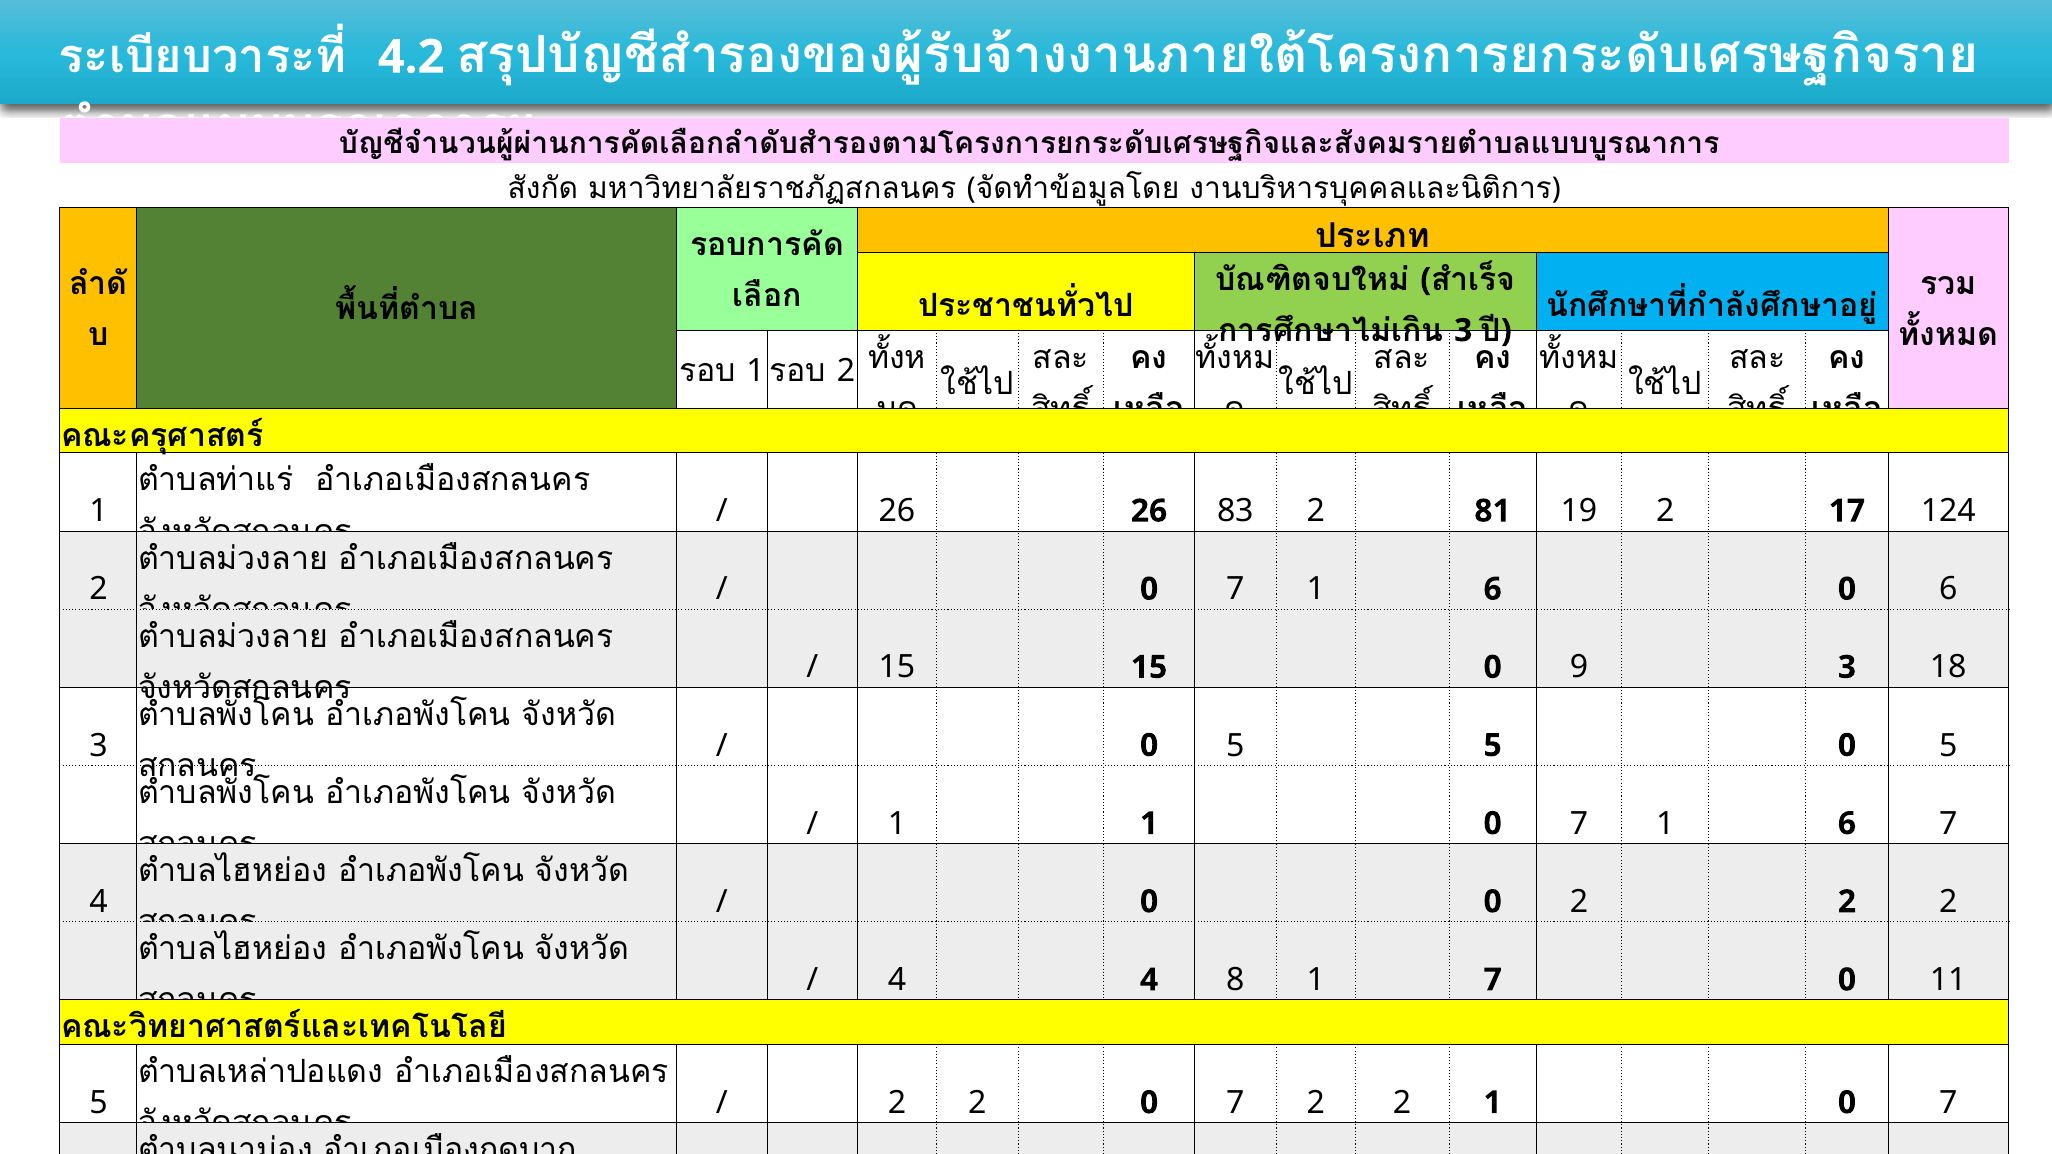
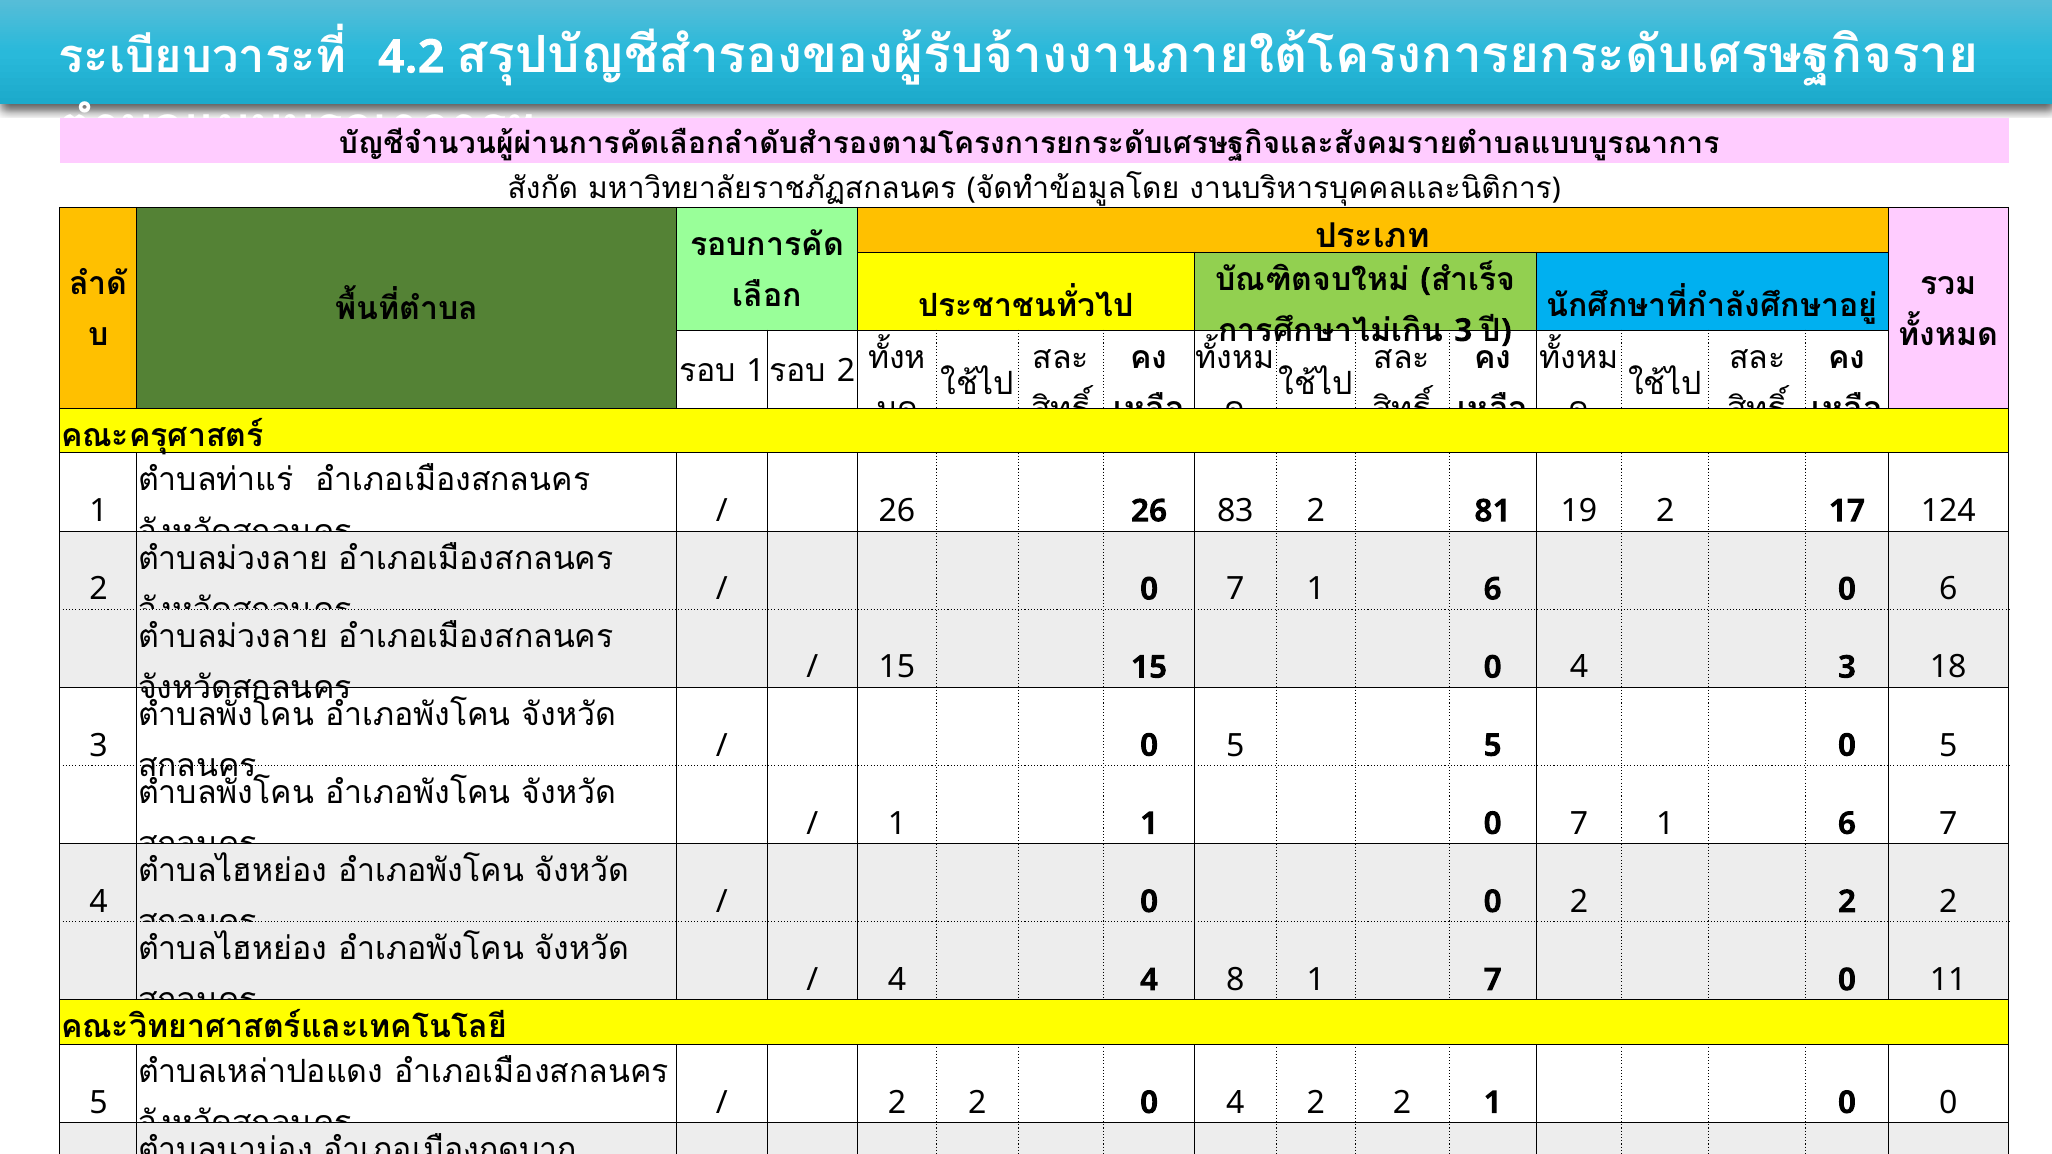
15 0 9: 9 -> 4 (1579, 667)
7: 7 -> 4 (1235, 1103)
7: 7 -> 0 (1948, 1103)
